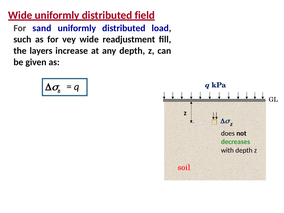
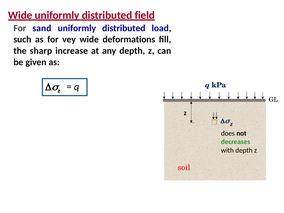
readjustment: readjustment -> deformations (129, 39)
layers: layers -> sharp (41, 51)
